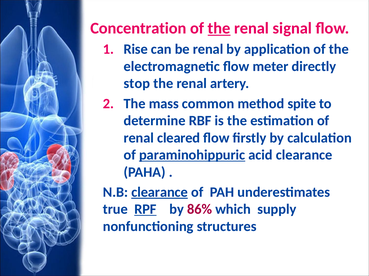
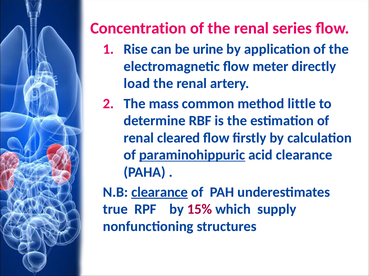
the underline: present -> none (219, 28)
signal: signal -> series (292, 28)
be renal: renal -> urine (208, 49)
stop: stop -> load (137, 84)
spite: spite -> little (302, 104)
RPF underline: present -> none (145, 210)
86%: 86% -> 15% (200, 210)
